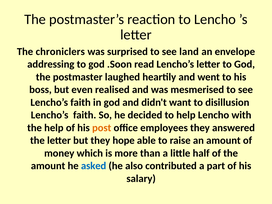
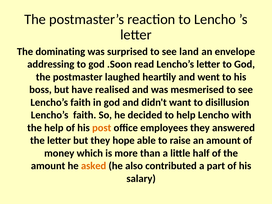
chroniclers: chroniclers -> dominating (60, 52)
even: even -> have (82, 90)
asked colour: blue -> orange (94, 166)
